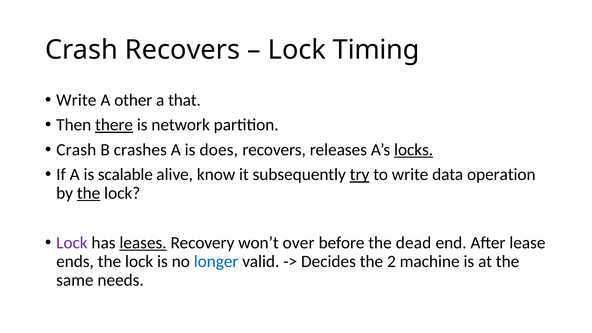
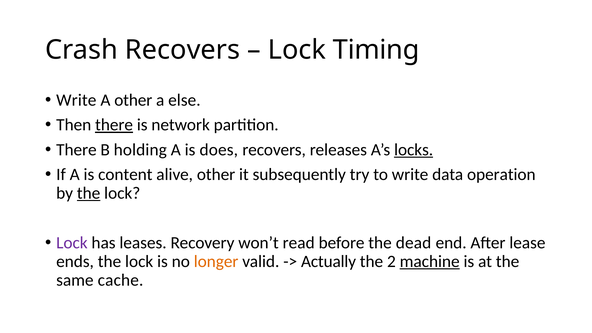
that: that -> else (184, 100)
Crash: Crash -> There (76, 150)
crashes: crashes -> holding (140, 150)
scalable: scalable -> content (125, 175)
alive know: know -> other (216, 175)
try underline: present -> none (360, 175)
leases underline: present -> none (143, 243)
over: over -> read (299, 243)
longer colour: blue -> orange (216, 262)
Decides: Decides -> Actually (329, 262)
machine underline: none -> present (430, 262)
needs: needs -> cache (121, 280)
